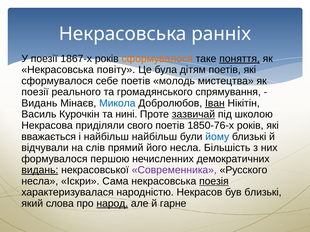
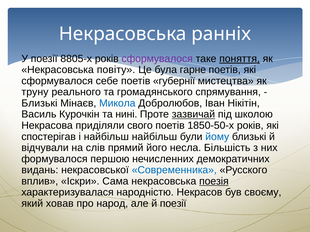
1867-х: 1867-х -> 8805-х (76, 59)
сформувалося colour: orange -> purple (157, 59)
дітям: дітям -> гарне (193, 70)
молодь: молодь -> губернії (174, 81)
поезії: поезії -> труну (35, 92)
Видань: Видань -> Близькі (39, 103)
Іван underline: present -> none (215, 103)
1850-76-х: 1850-76-х -> 1850-50-х (211, 126)
вважається: вважається -> спостерігав (49, 137)
видань underline: present -> none (40, 170)
Современника colour: purple -> blue (174, 170)
несла: несла -> вплив (40, 182)
був близькі: близькі -> своєму (263, 193)
слова: слова -> ховав (60, 204)
народ underline: present -> none (112, 204)
й гарне: гарне -> поезії (173, 204)
